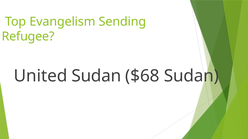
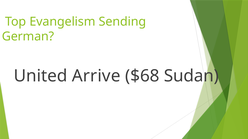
Refugee: Refugee -> German (28, 37)
United Sudan: Sudan -> Arrive (96, 76)
